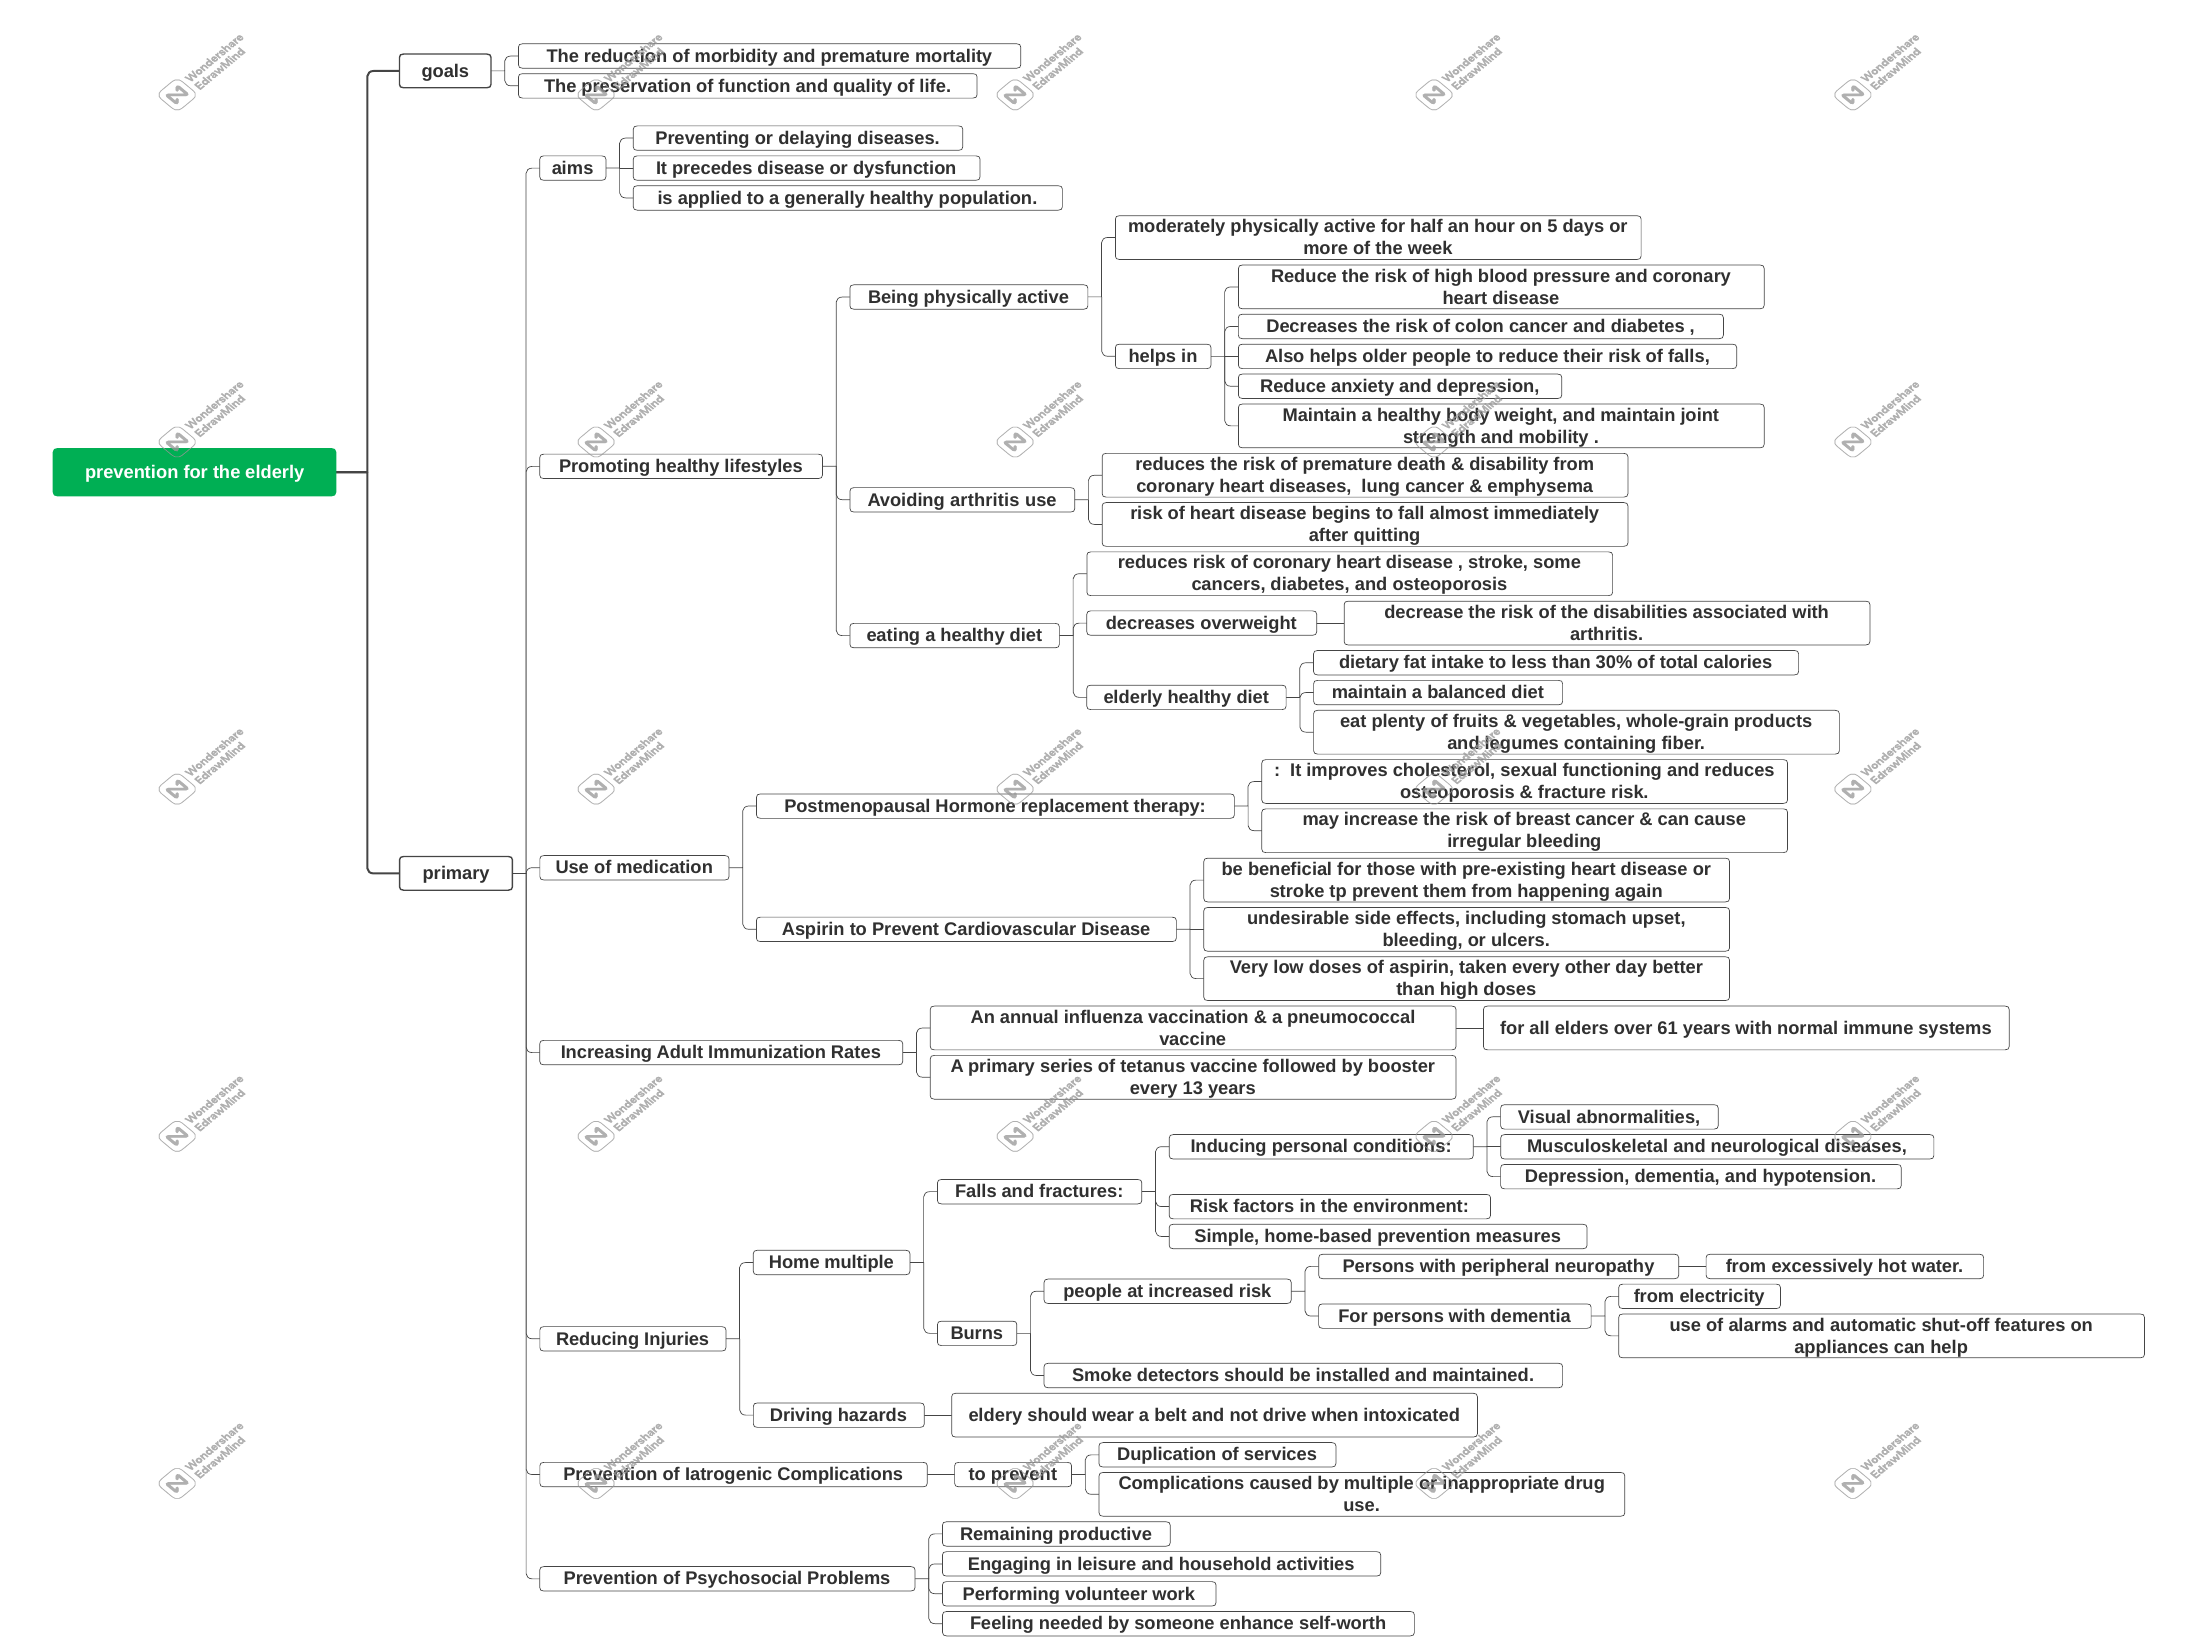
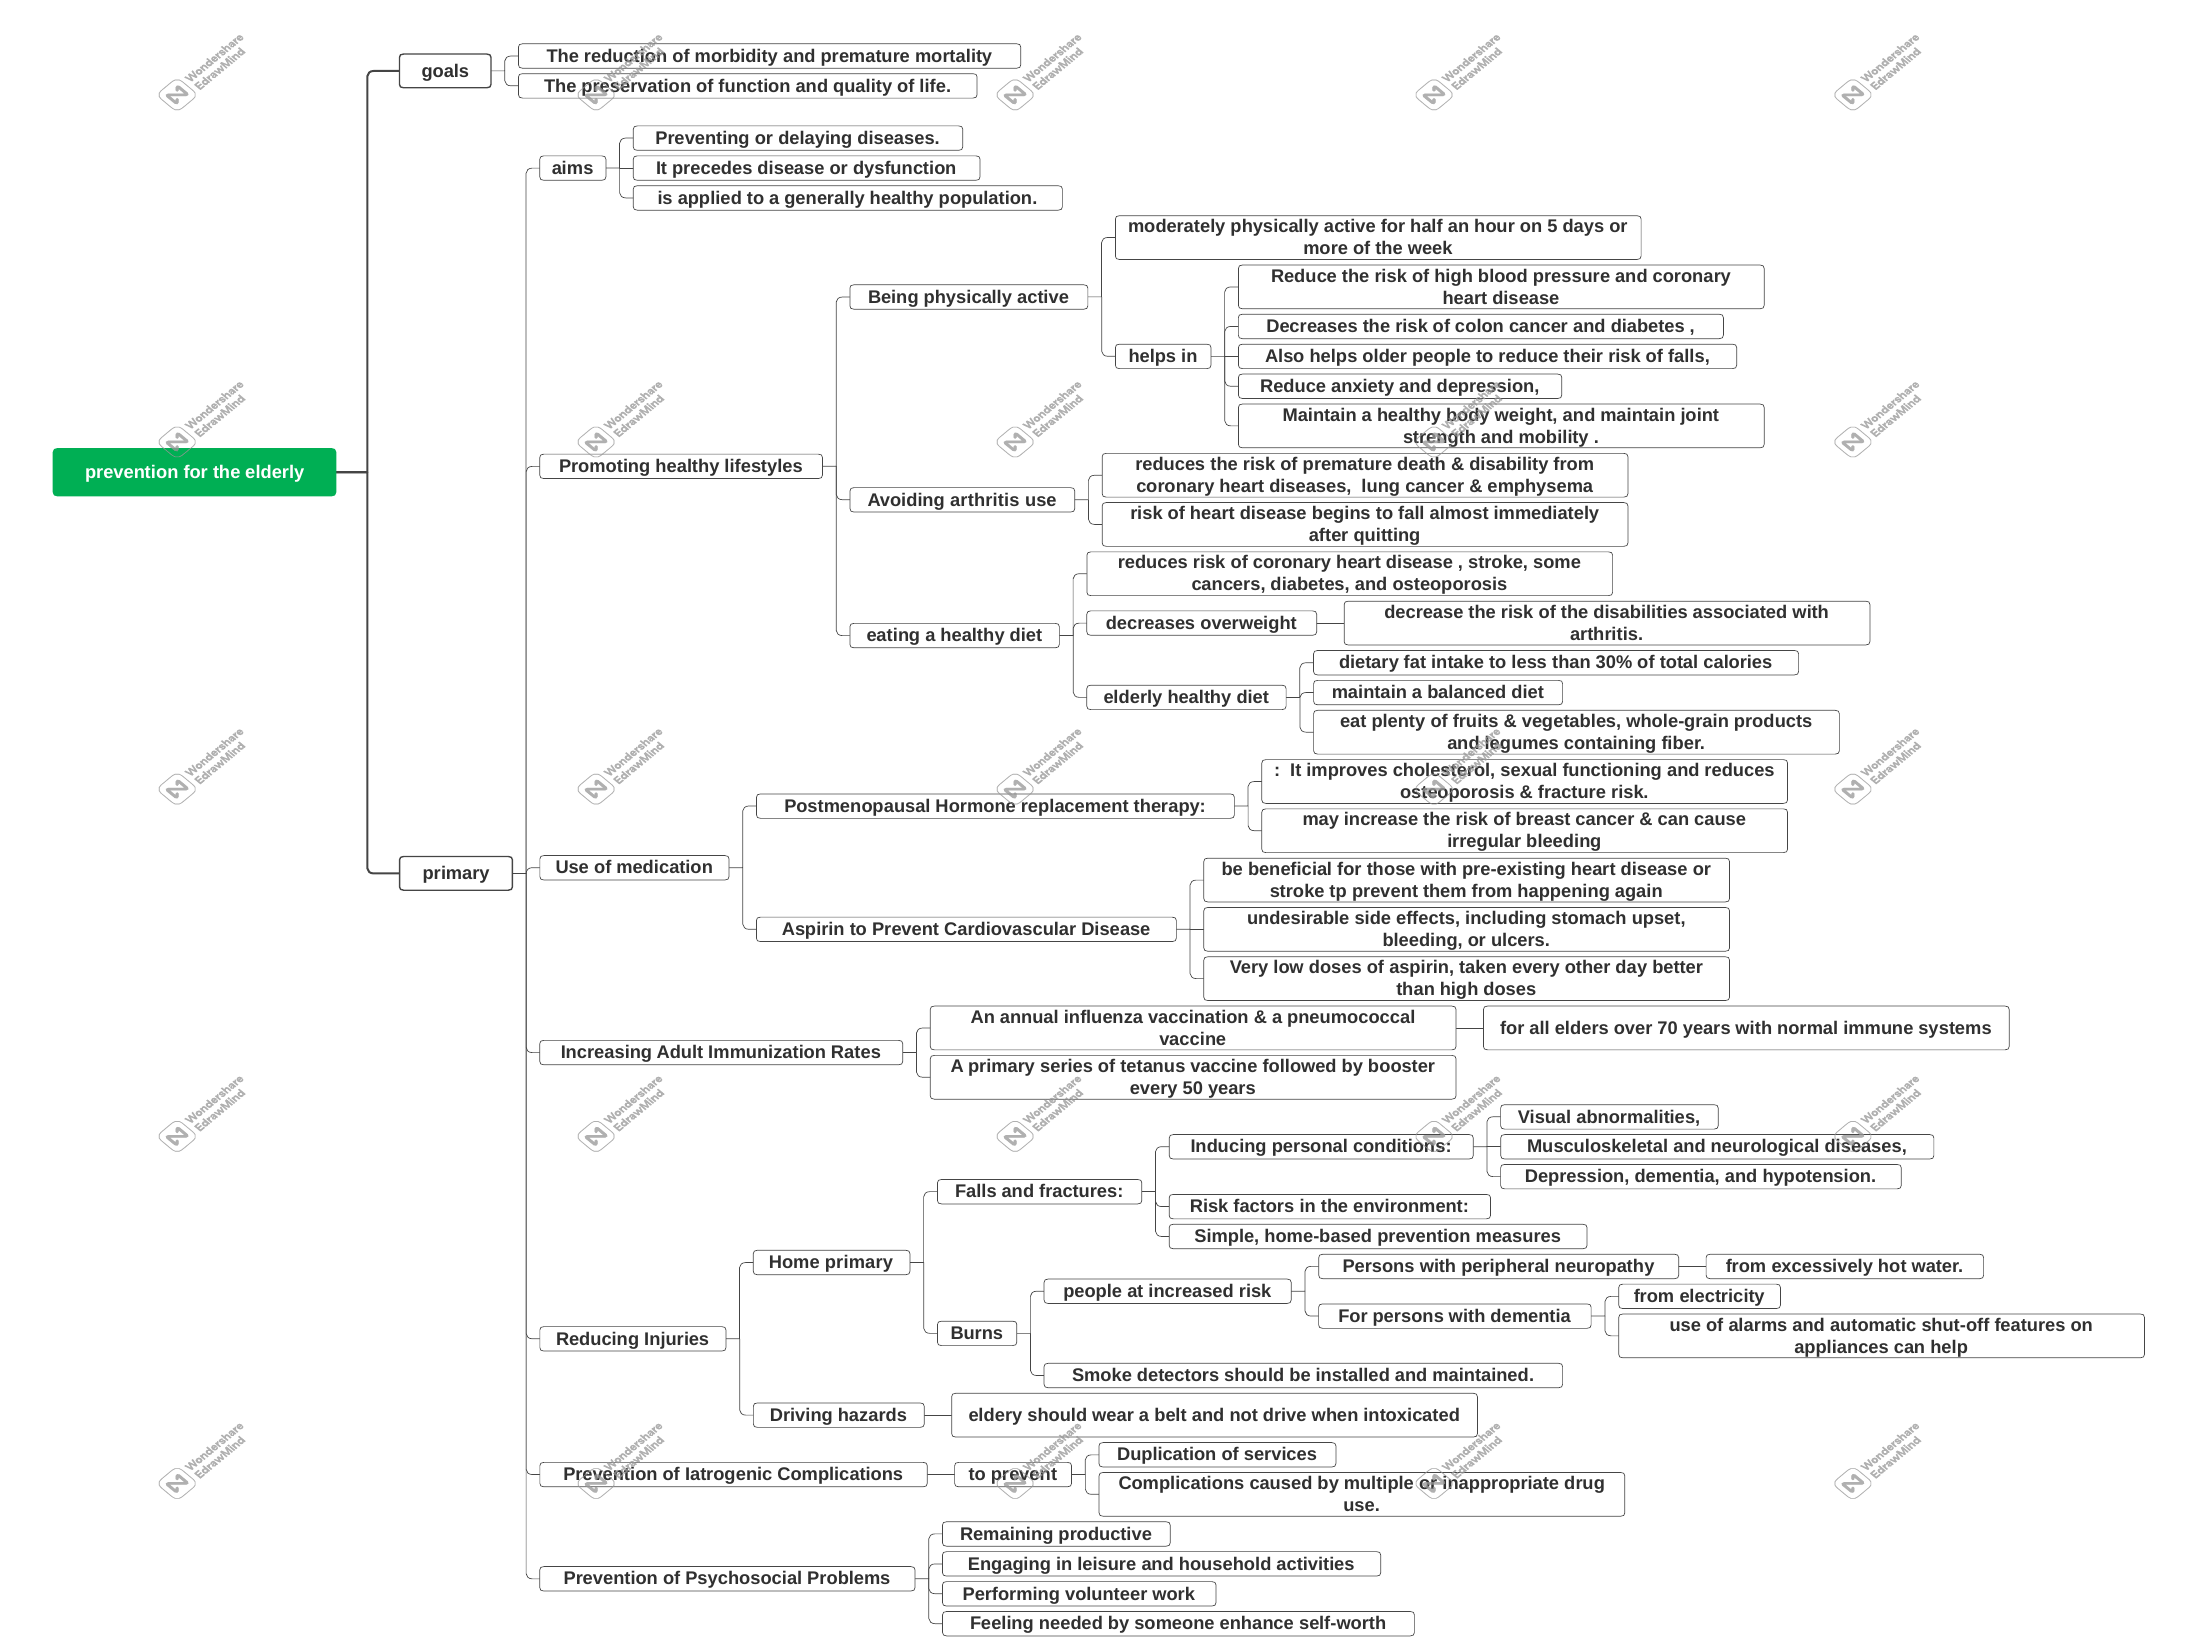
61: 61 -> 70 (1667, 1028)
13: 13 -> 50 (1193, 1088)
Home multiple: multiple -> primary (859, 1262)
